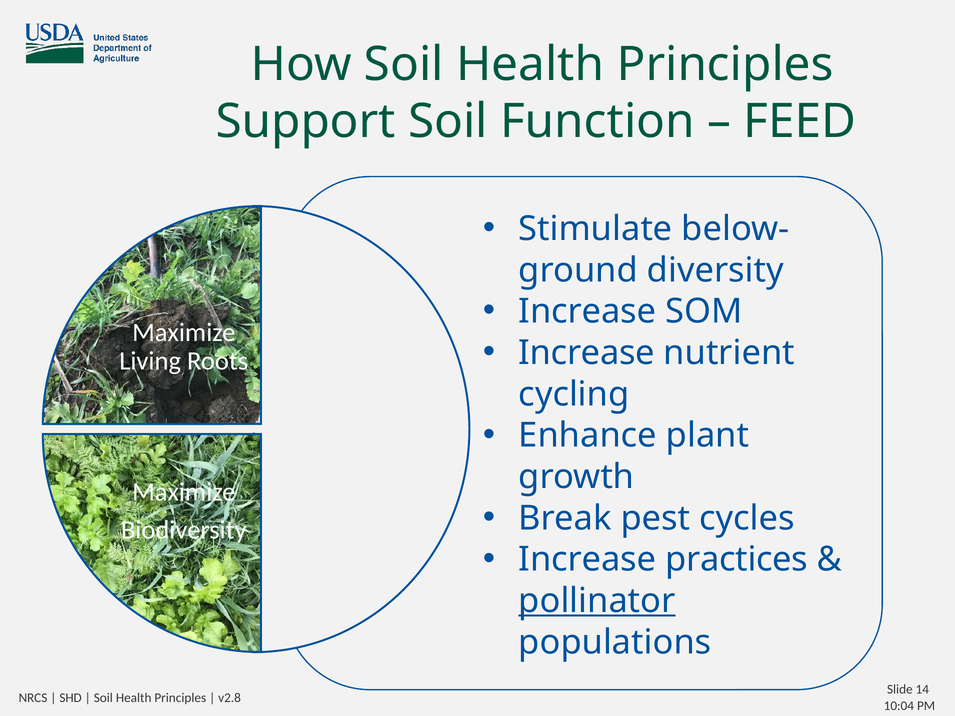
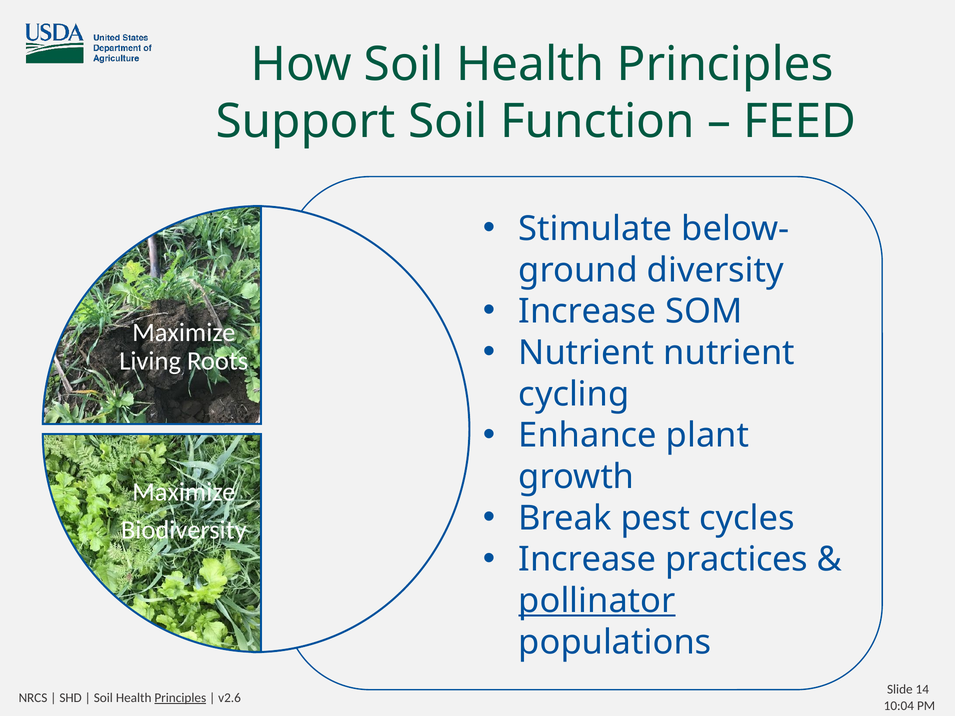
Increase: Increase -> Nutrient (586, 353)
Principles underline: none -> present (180, 698)
v2.8: v2.8 -> v2.6 (230, 698)
